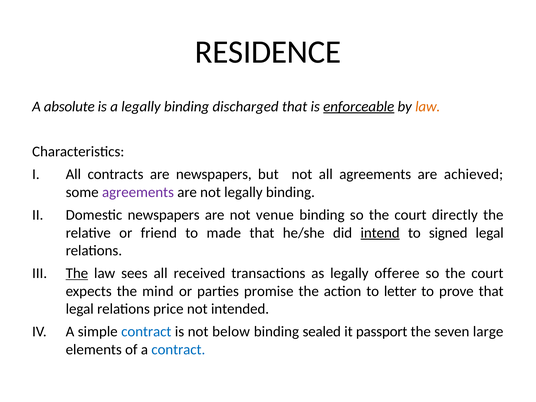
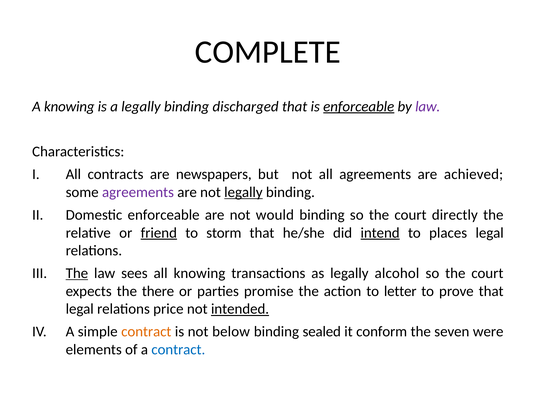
RESIDENCE: RESIDENCE -> COMPLETE (268, 52)
A absolute: absolute -> knowing (69, 106)
law colour: orange -> purple (428, 106)
legally underline: none -> present (243, 192)
Domestic newspapers: newspapers -> enforceable (164, 215)
venue: venue -> would (275, 215)
friend underline: none -> present (159, 233)
made: made -> storm (224, 233)
signed: signed -> places (448, 233)
all received: received -> knowing (199, 273)
offeree: offeree -> alcohol (397, 273)
mind: mind -> there (158, 291)
intended underline: none -> present (240, 309)
contract colour: blue -> orange (146, 332)
passport: passport -> conform (382, 332)
large: large -> were (488, 332)
